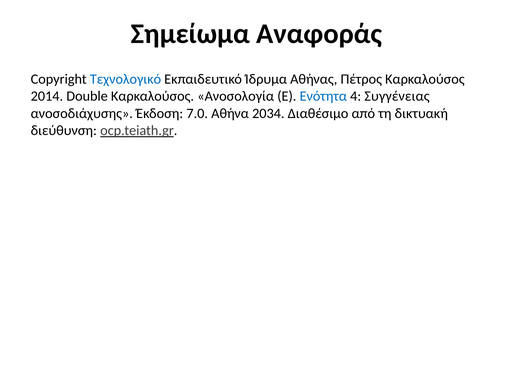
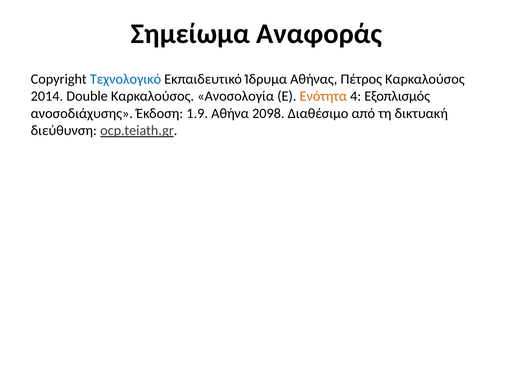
Ενότητα colour: blue -> orange (323, 96)
Συγγένειας: Συγγένειας -> Εξοπλισμός (397, 96)
7.0: 7.0 -> 1.9 (197, 113)
2034: 2034 -> 2098 (268, 113)
